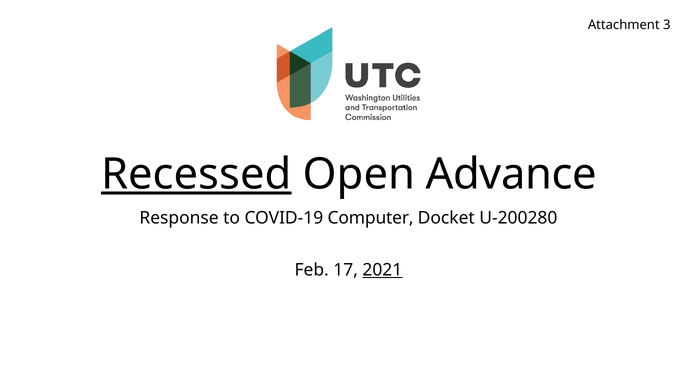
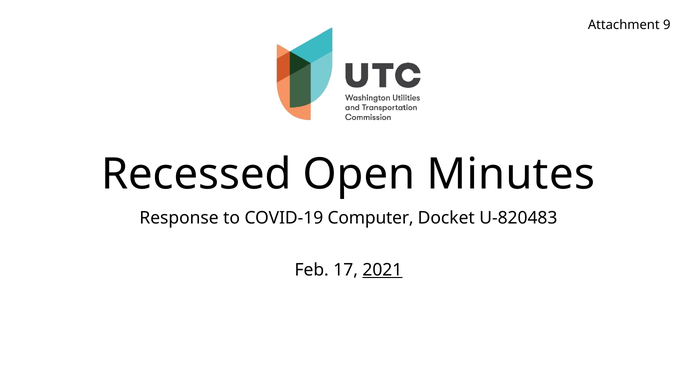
3: 3 -> 9 (667, 25)
Recessed underline: present -> none (196, 174)
Advance: Advance -> Minutes (511, 174)
U-200280: U-200280 -> U-820483 (518, 218)
